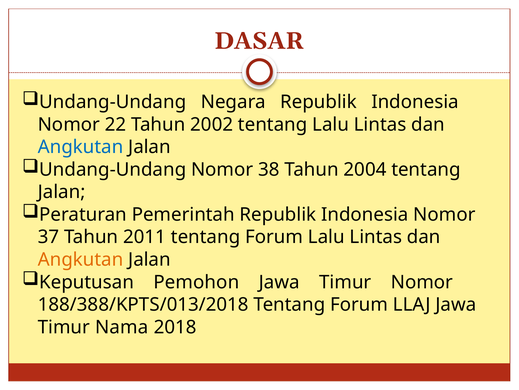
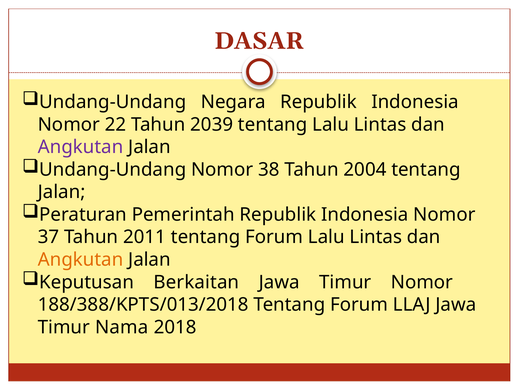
2002: 2002 -> 2039 (212, 124)
Angkutan colour: blue -> purple (81, 147)
Pemohon: Pemohon -> Berkaitan (196, 282)
